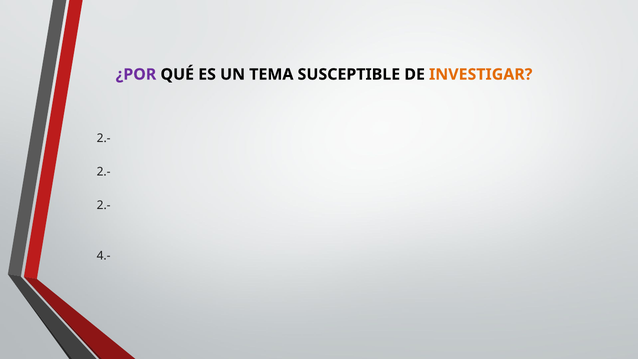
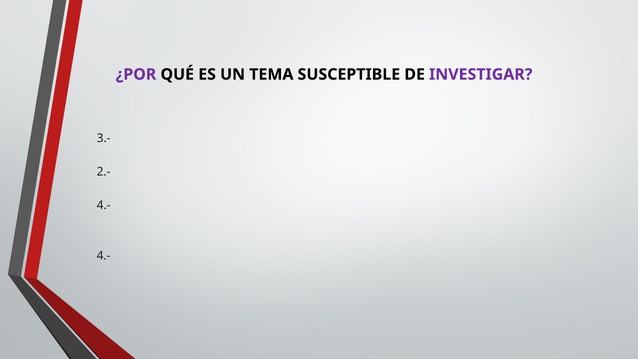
INVESTIGAR colour: orange -> purple (481, 74)
2.-: 2.- -> 3.- (104, 138)
2.-: 2.- -> 4.- (104, 205)
